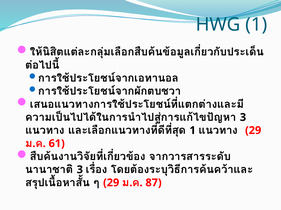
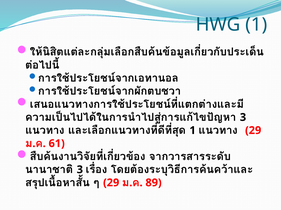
87: 87 -> 89 (154, 183)
